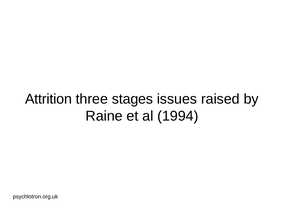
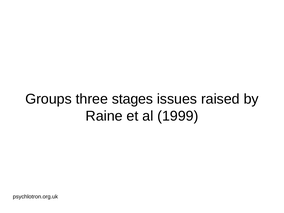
Attrition: Attrition -> Groups (48, 99)
1994: 1994 -> 1999 (178, 116)
